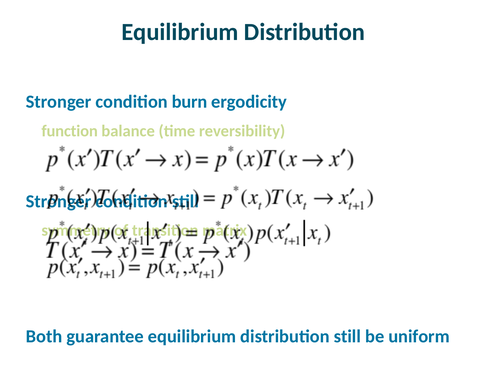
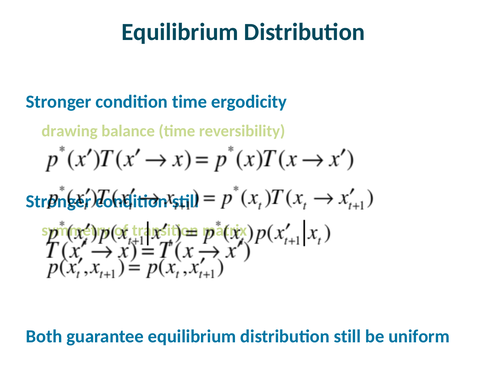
condition burn: burn -> time (190, 102)
function: function -> drawing (70, 131)
